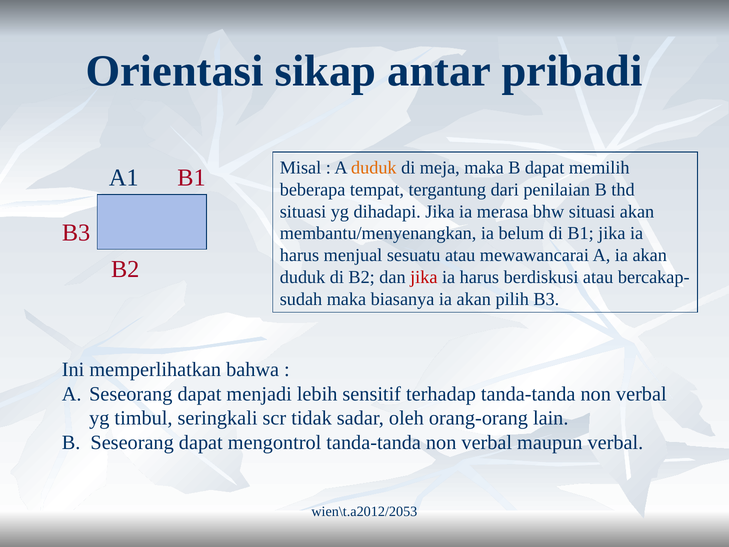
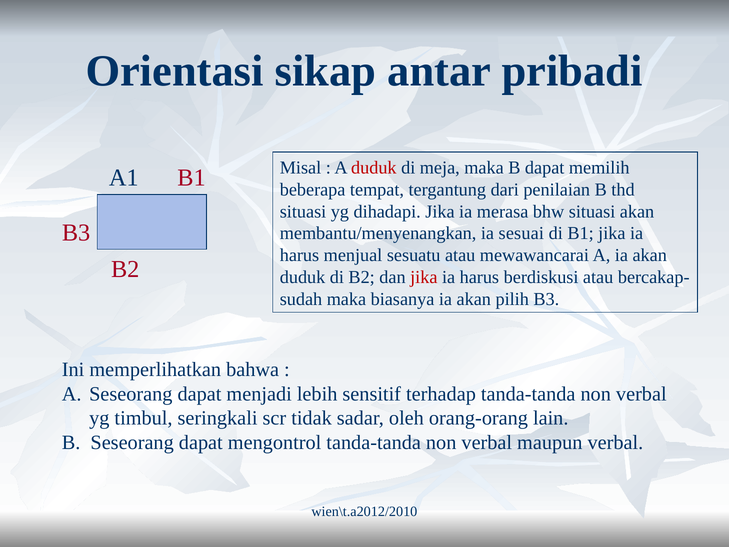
duduk colour: orange -> red (374, 168)
belum: belum -> sesuai (521, 233)
wien\t.a2012/2053: wien\t.a2012/2053 -> wien\t.a2012/2010 (364, 511)
